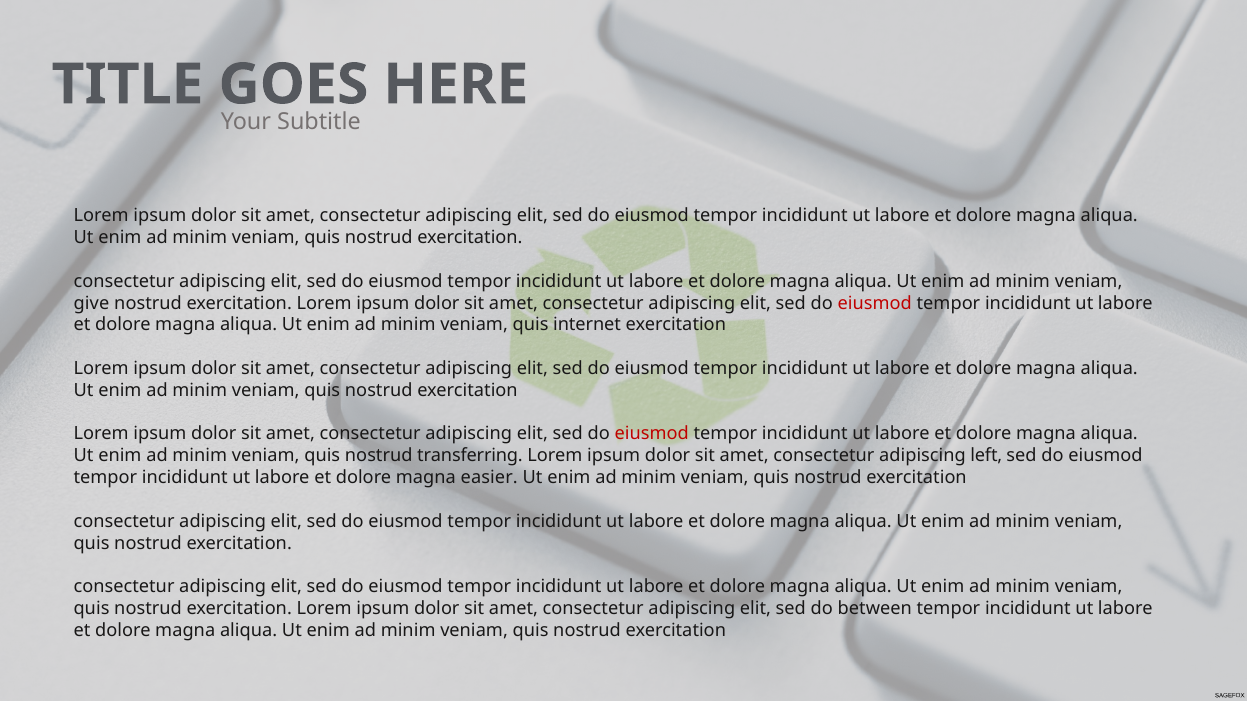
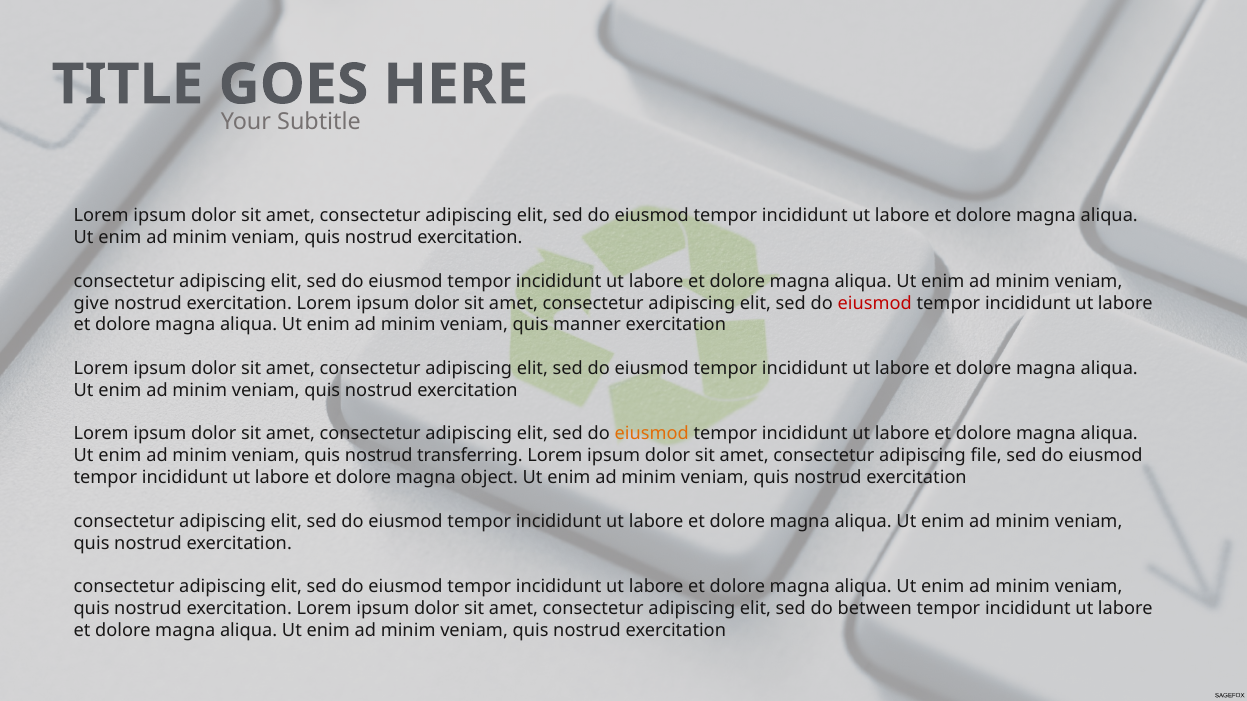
internet: internet -> manner (587, 325)
eiusmod colour: red -> orange (652, 434)
left: left -> file (986, 456)
easier: easier -> object (489, 478)
